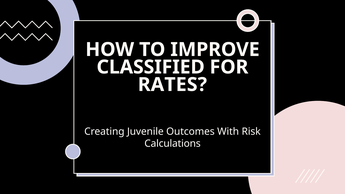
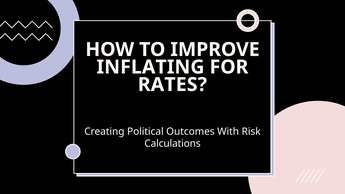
CLASSIFIED: CLASSIFIED -> INFLATING (151, 67)
Juvenile: Juvenile -> Political (145, 132)
